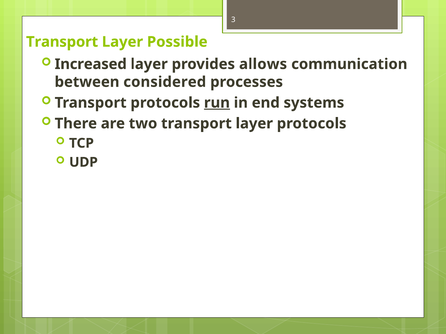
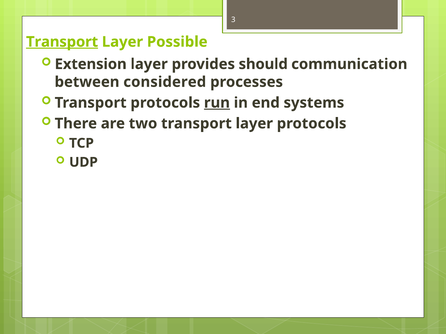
Transport underline: none -> present (62, 42)
Increased: Increased -> Extension (91, 64)
allows: allows -> should (263, 64)
